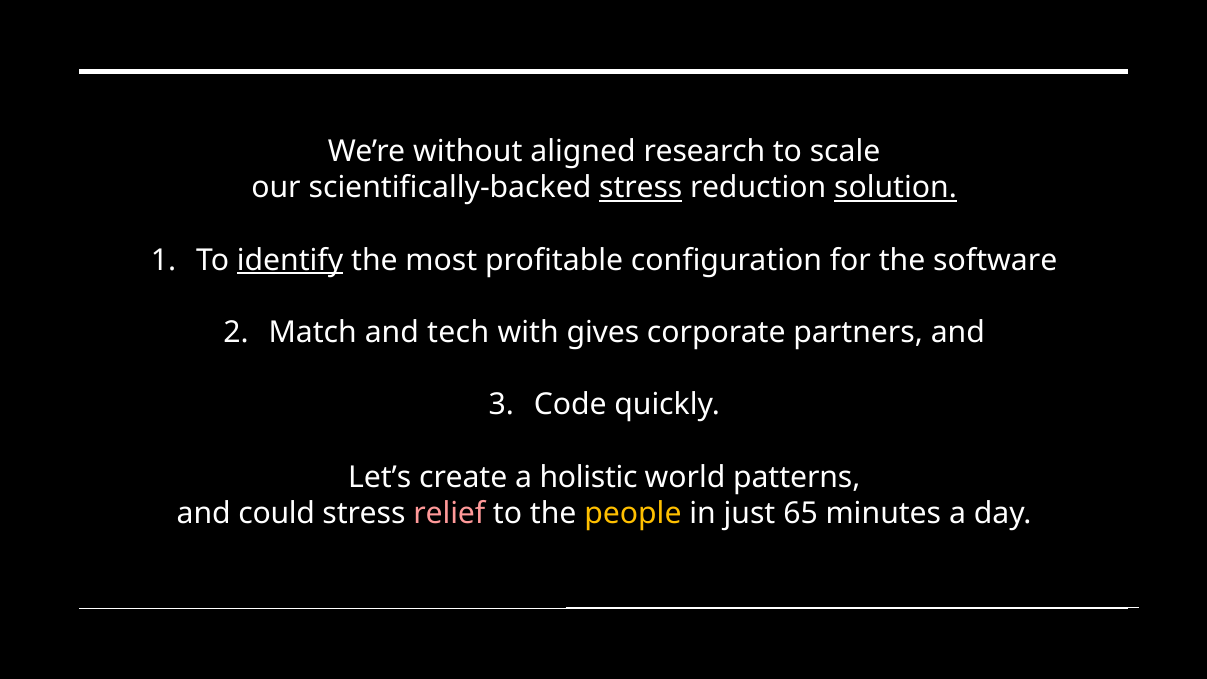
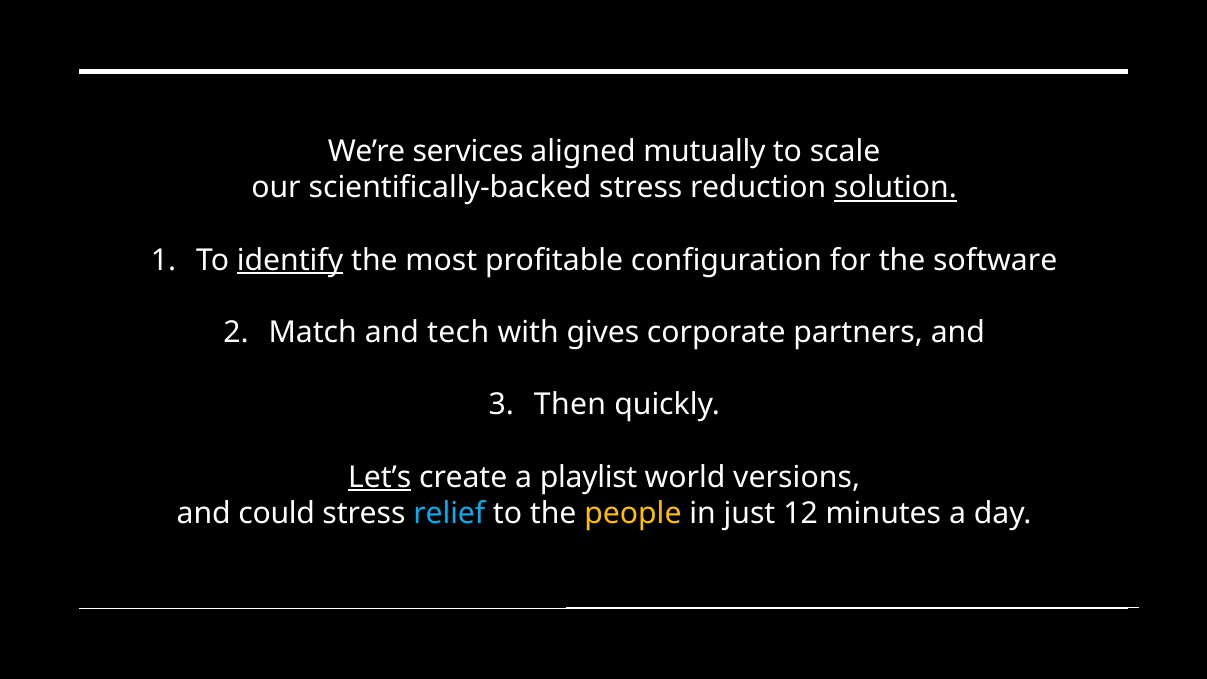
without: without -> services (468, 151)
research: research -> mutually (704, 151)
stress underline: present -> none (641, 188)
Code: Code -> Then (570, 405)
Let’s underline: none -> present (380, 477)
holistic: holistic -> playlist (589, 477)
patterns: patterns -> versions (797, 477)
relief colour: pink -> light blue (449, 514)
65: 65 -> 12 (801, 514)
